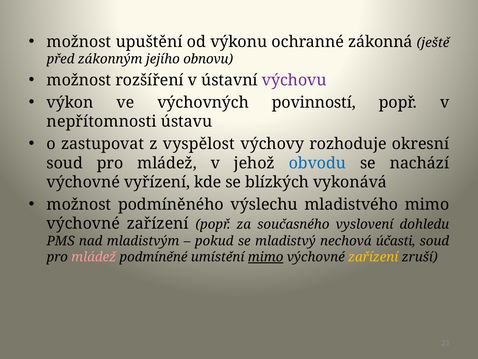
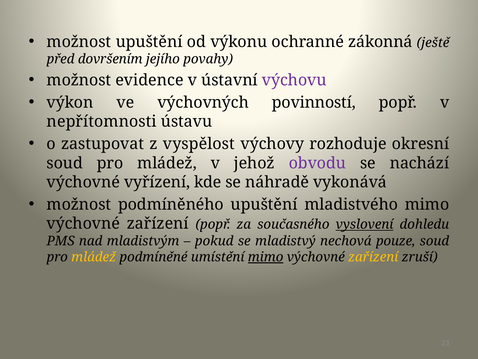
zákonným: zákonným -> dovršením (110, 59)
obnovu: obnovu -> povahy (208, 59)
rozšíření: rozšíření -> evidence (150, 80)
obvodu colour: blue -> purple (317, 163)
blízkých: blízkých -> náhradě (277, 182)
podmíněného výslechu: výslechu -> upuštění (264, 204)
vyslovení underline: none -> present (365, 224)
účasti: účasti -> pouze (396, 241)
mládež colour: pink -> yellow (94, 257)
